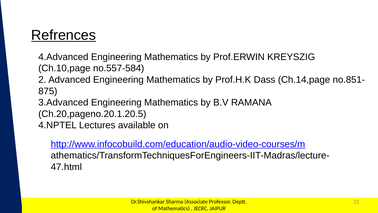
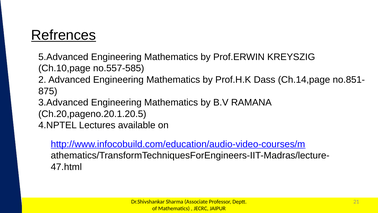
4.Advanced: 4.Advanced -> 5.Advanced (63, 57)
no.557-584: no.557-584 -> no.557-585 (119, 68)
